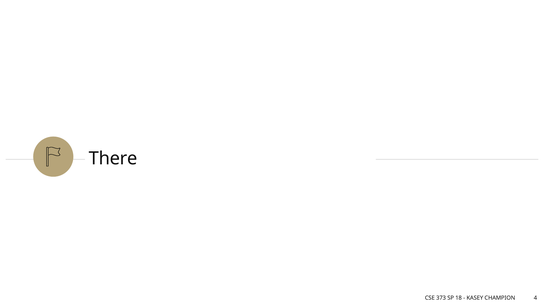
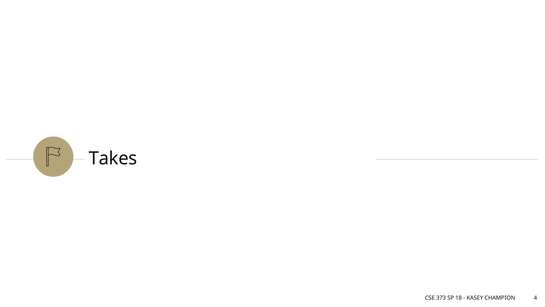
There: There -> Takes (113, 158)
